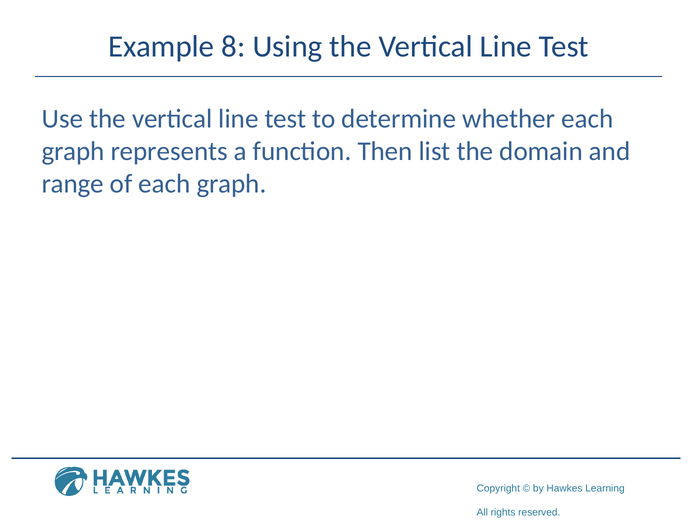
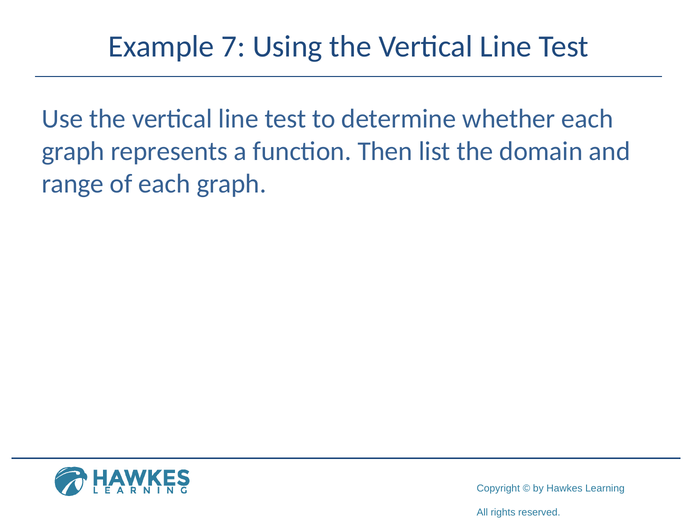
8: 8 -> 7 (233, 47)
